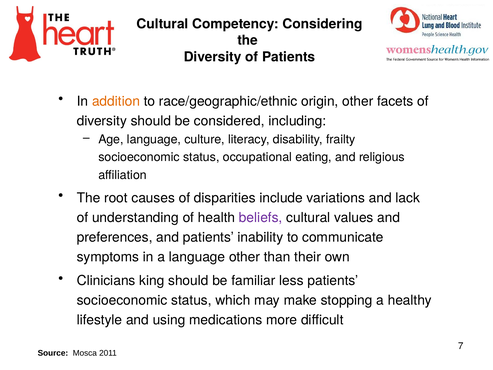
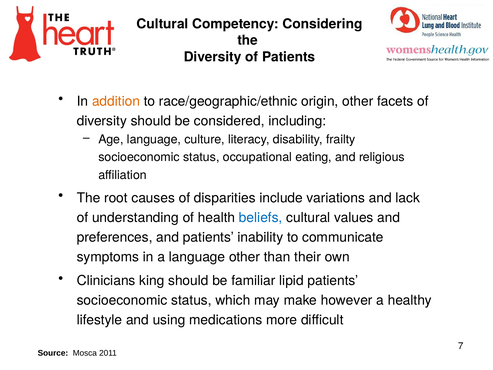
beliefs colour: purple -> blue (261, 217)
less: less -> lipid (291, 280)
stopping: stopping -> however (347, 300)
